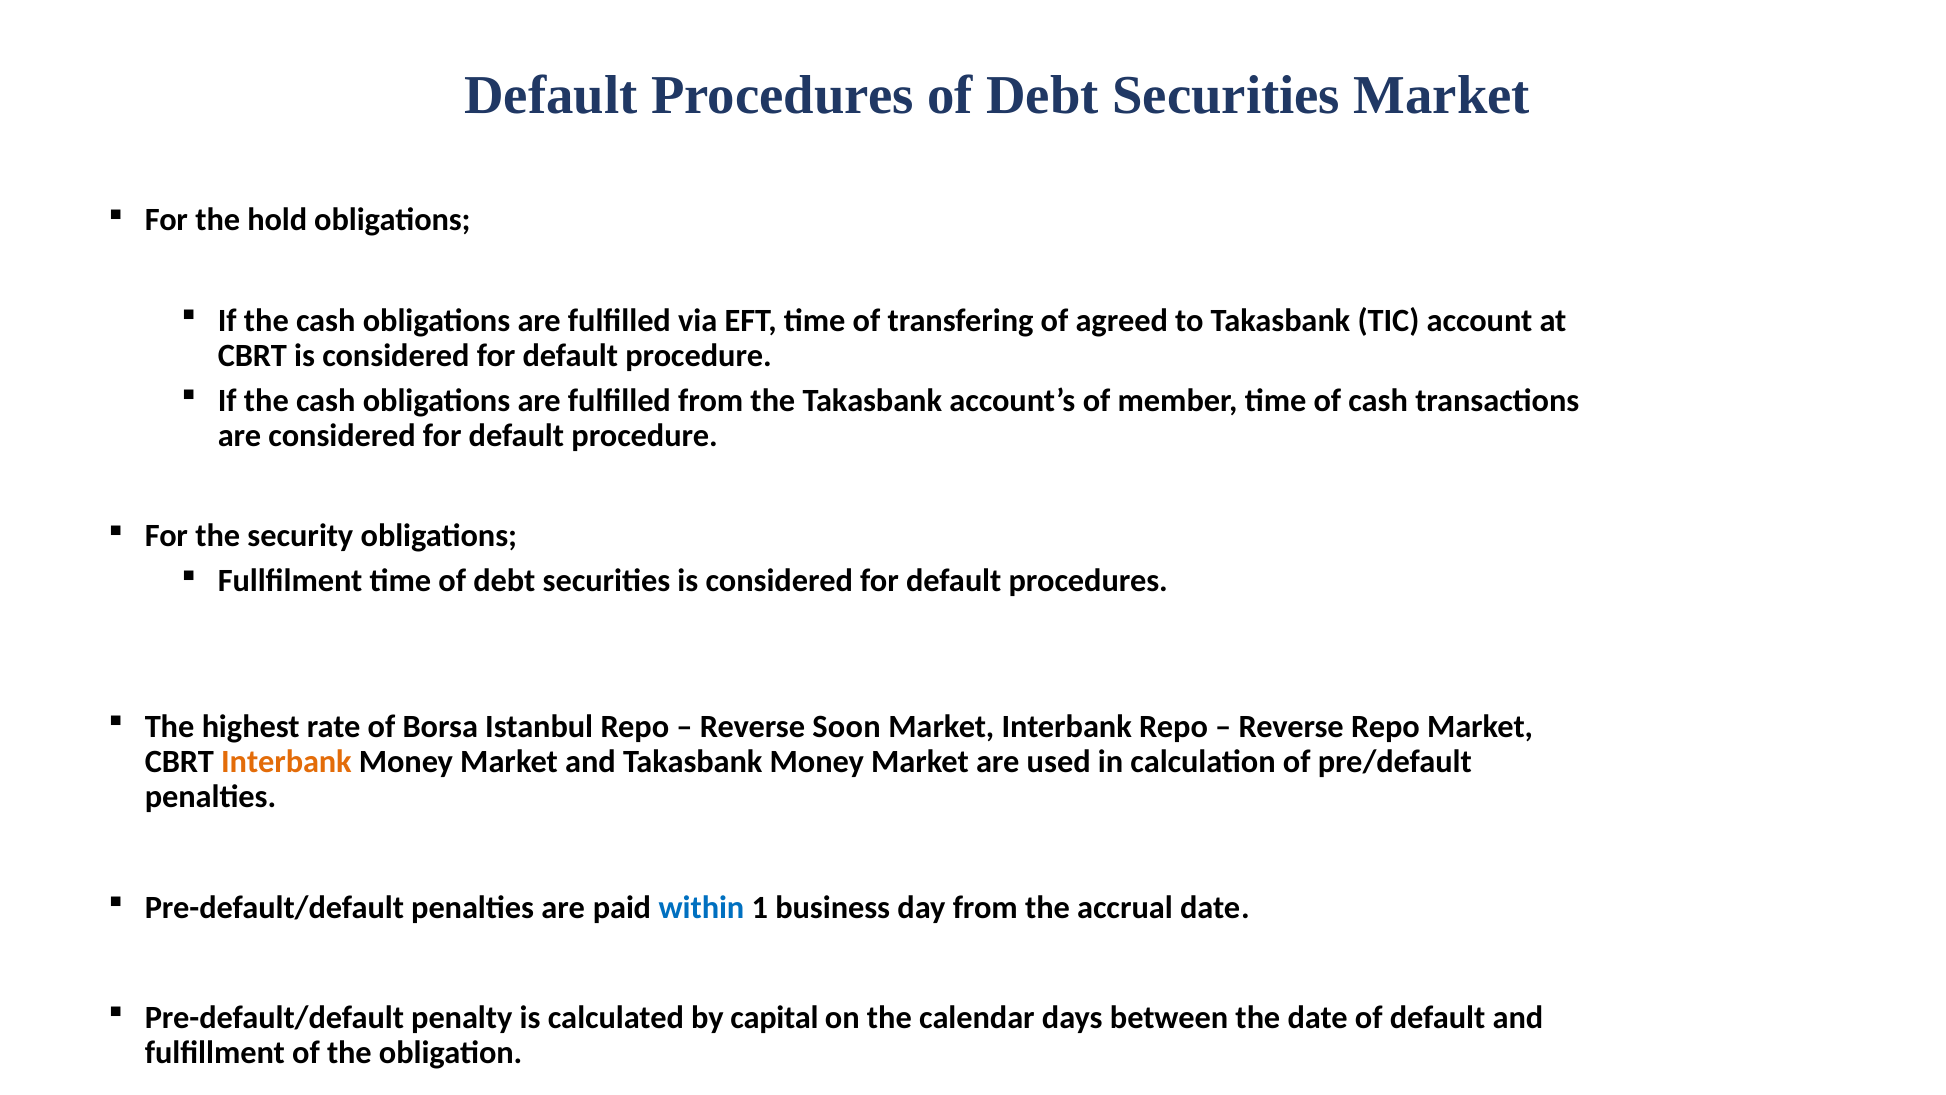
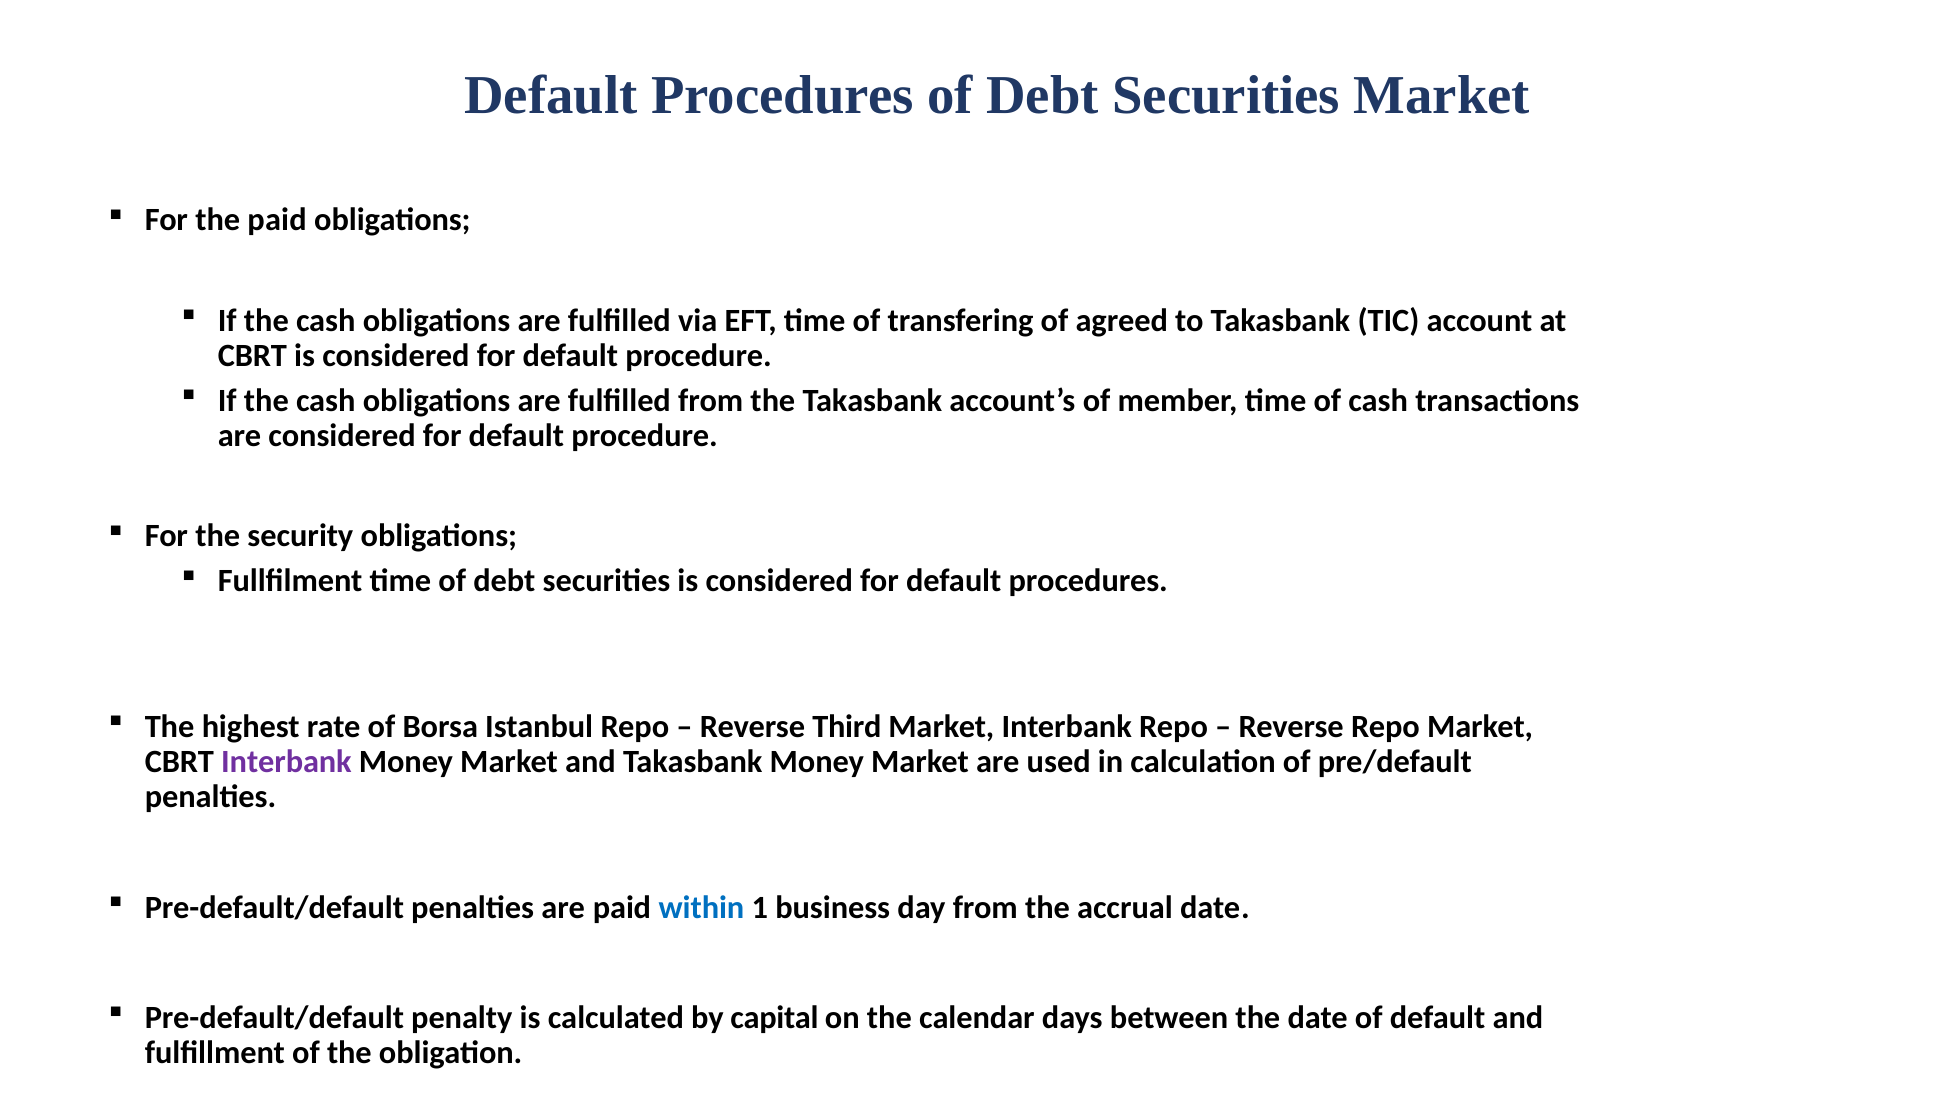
the hold: hold -> paid (277, 220)
Soon: Soon -> Third (847, 727)
Interbank colour: orange -> purple (286, 762)
